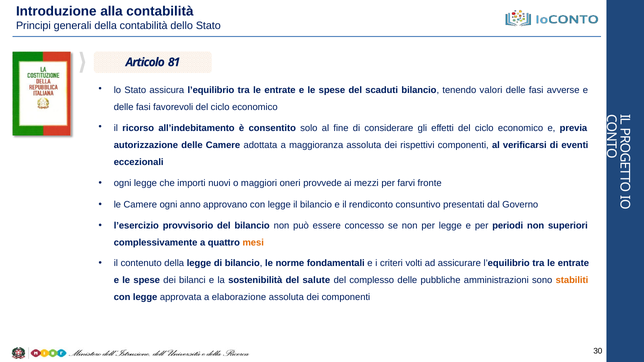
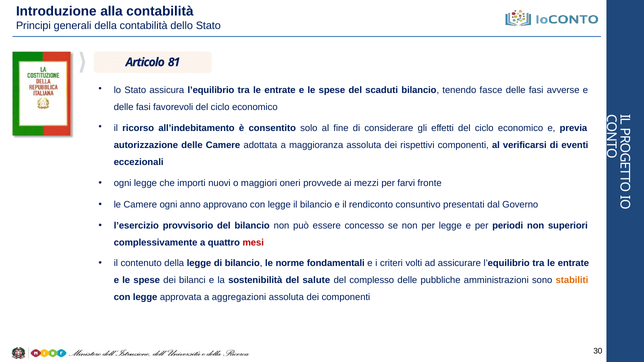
valori: valori -> fasce (491, 90)
mesi colour: orange -> red (253, 243)
elaborazione: elaborazione -> aggregazioni (239, 297)
